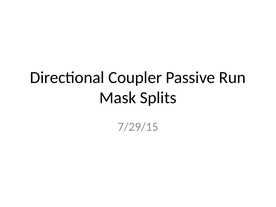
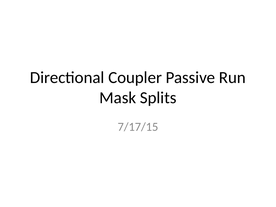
7/29/15: 7/29/15 -> 7/17/15 (138, 127)
